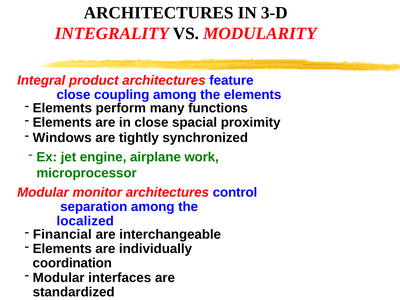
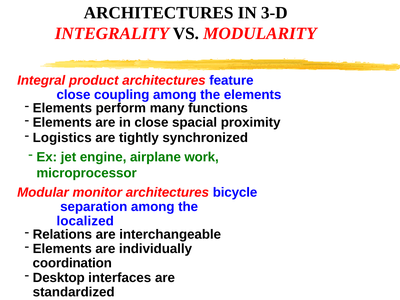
Windows: Windows -> Logistics (62, 138)
architectures control: control -> bicycle (235, 192)
Financial: Financial -> Relations (62, 234)
Modular: Modular -> Desktop (59, 278)
